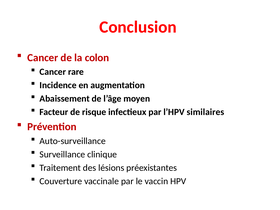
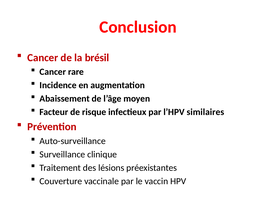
colon: colon -> brésil (97, 58)
